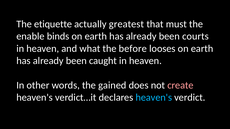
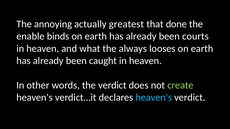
etiquette: etiquette -> annoying (53, 24)
must: must -> done (176, 24)
before: before -> always (133, 49)
the gained: gained -> verdict (112, 85)
create colour: pink -> light green (180, 85)
